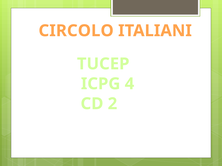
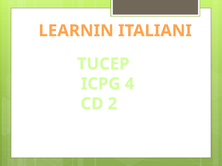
CIRCOLO: CIRCOLO -> LEARNIN (76, 31)
